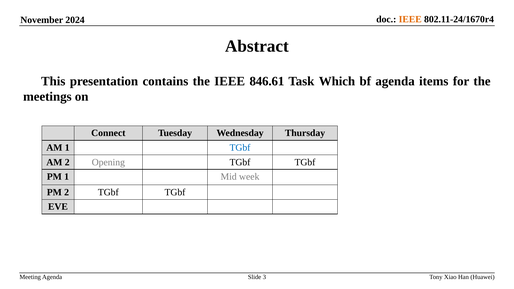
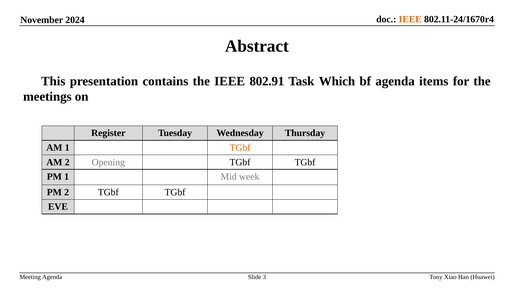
846.61: 846.61 -> 802.91 (267, 81)
Connect: Connect -> Register (108, 133)
TGbf colour: blue -> orange (240, 148)
